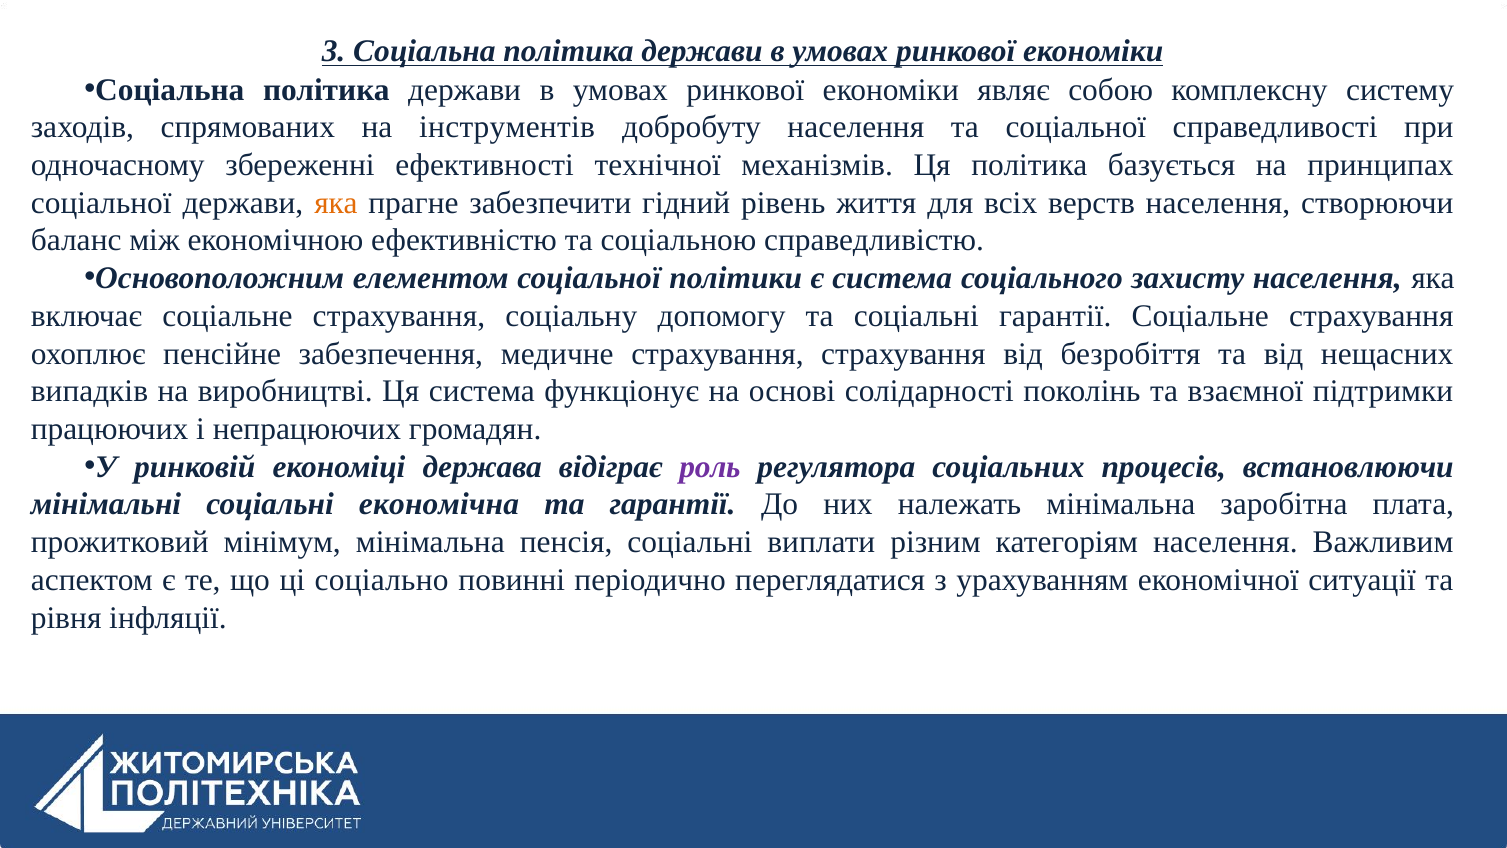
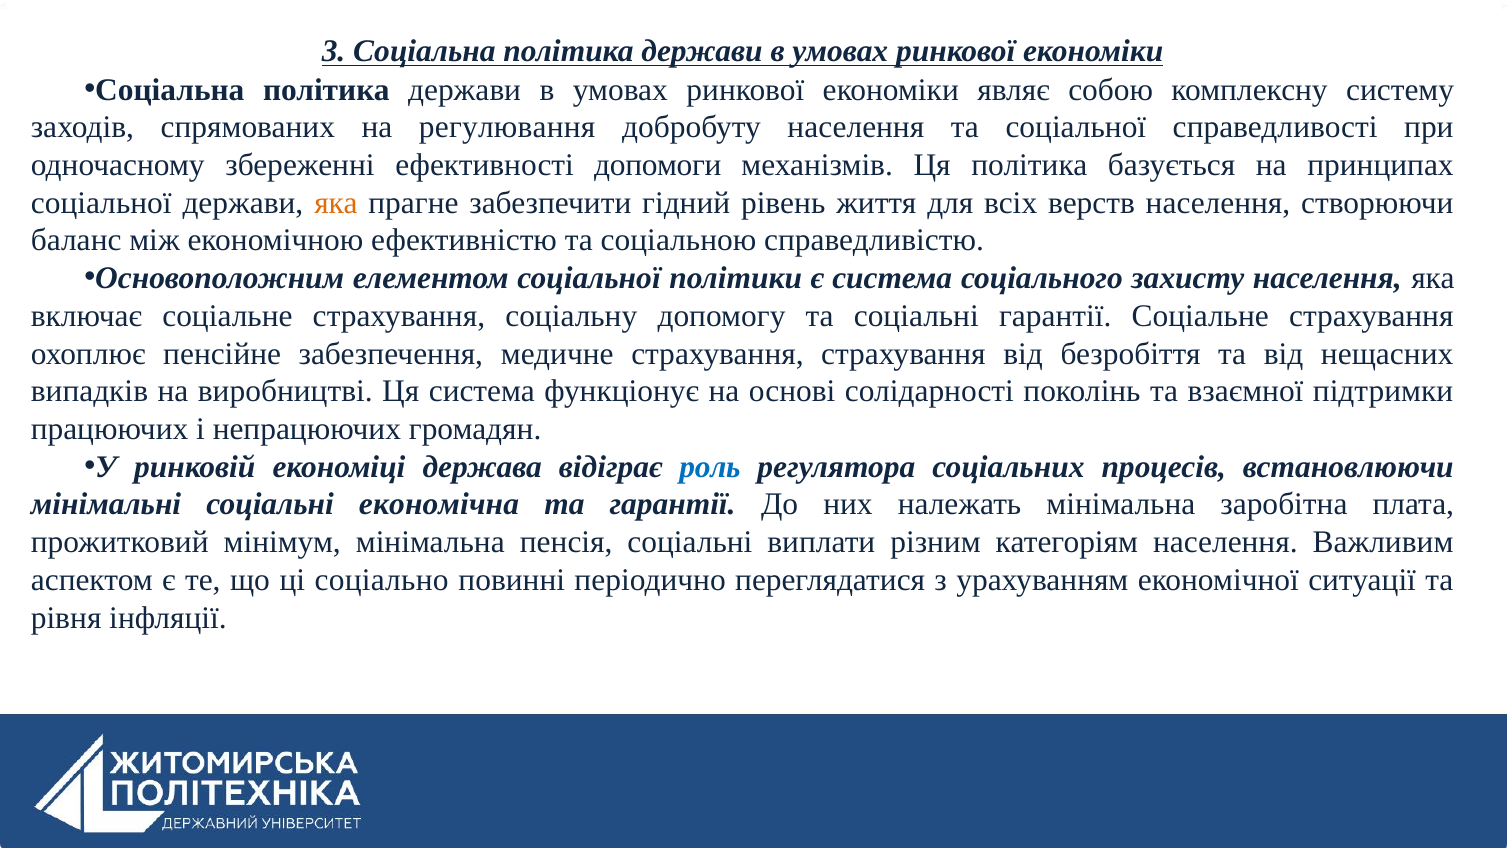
інструментів: інструментів -> регулювання (507, 127)
технічної: технічної -> допомоги (658, 165)
роль colour: purple -> blue (710, 467)
